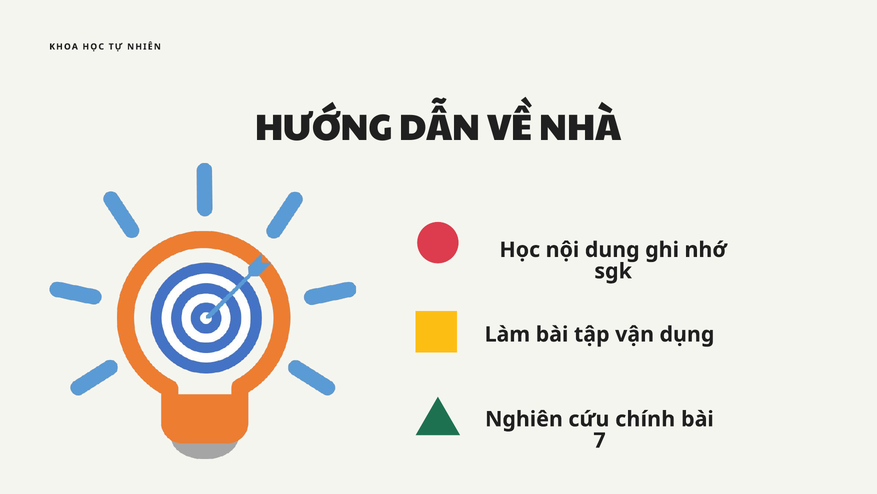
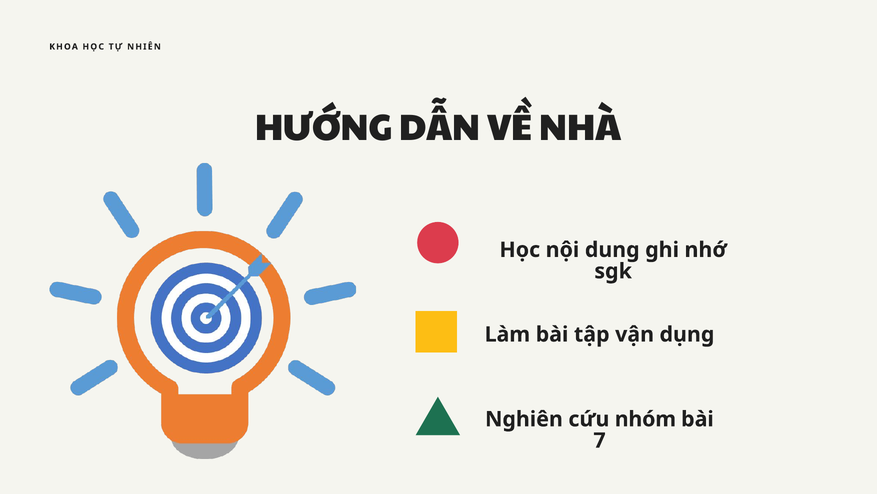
chính: chính -> nhóm (645, 419)
